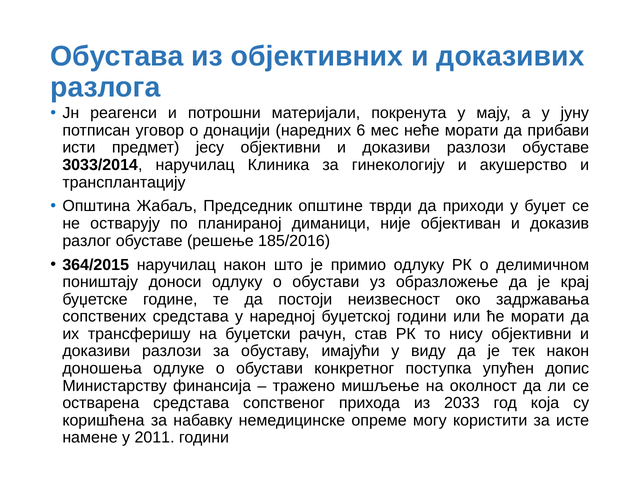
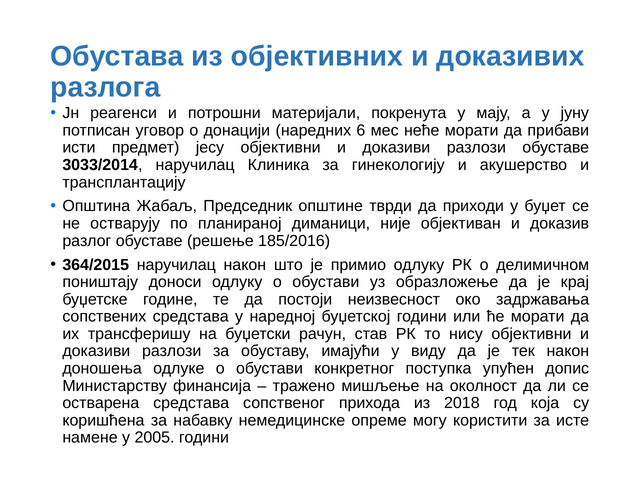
2033: 2033 -> 2018 (462, 403)
2011: 2011 -> 2005 (155, 438)
